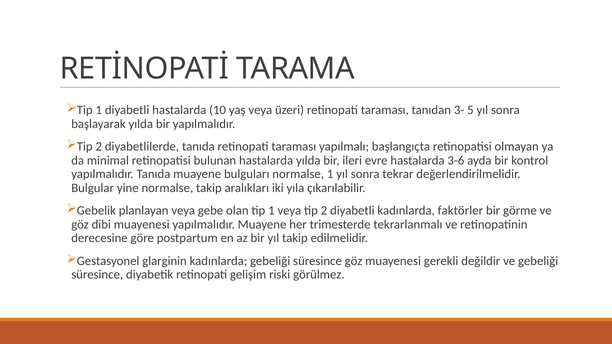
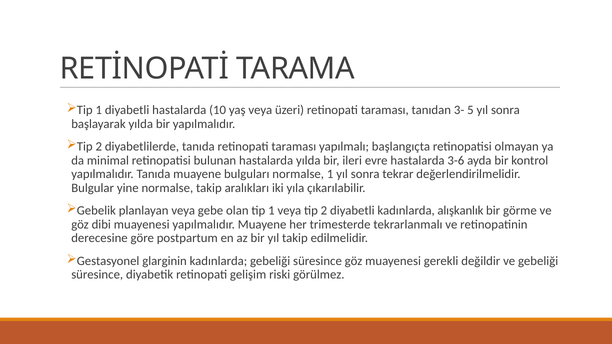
faktörler: faktörler -> alışkanlık (460, 211)
